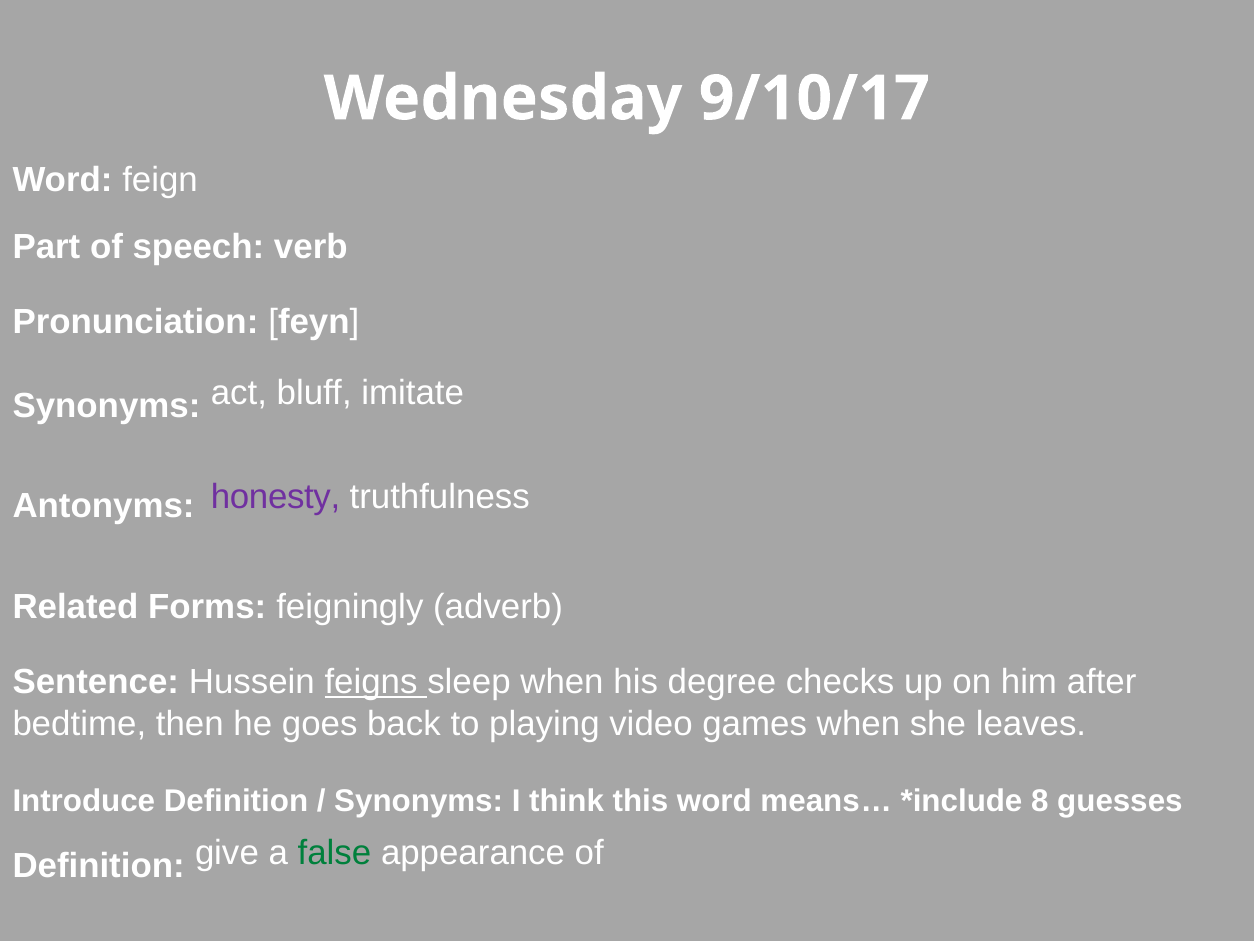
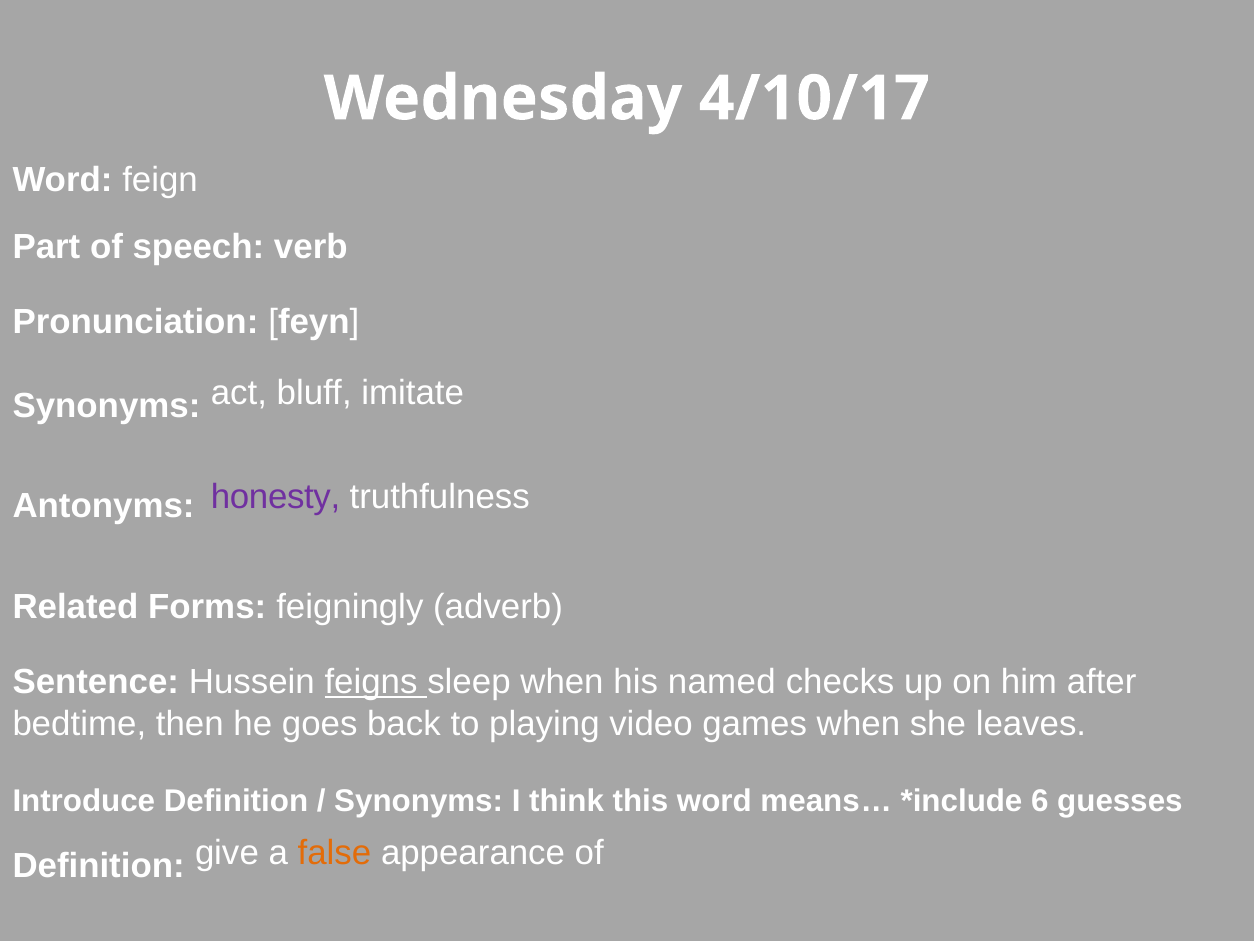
9/10/17: 9/10/17 -> 4/10/17 (814, 99)
degree: degree -> named (722, 681)
8: 8 -> 6 (1040, 800)
false colour: green -> orange (334, 852)
